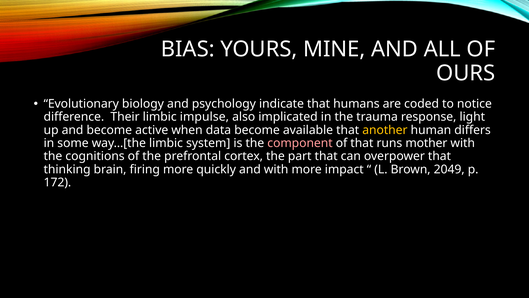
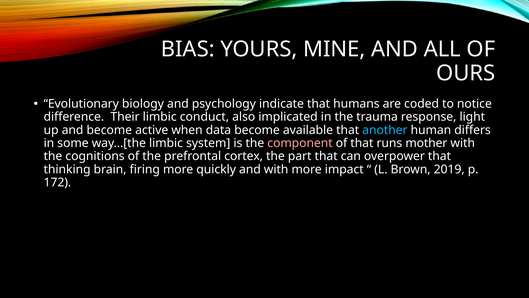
impulse: impulse -> conduct (204, 117)
another colour: yellow -> light blue (385, 130)
2049: 2049 -> 2019 (449, 169)
